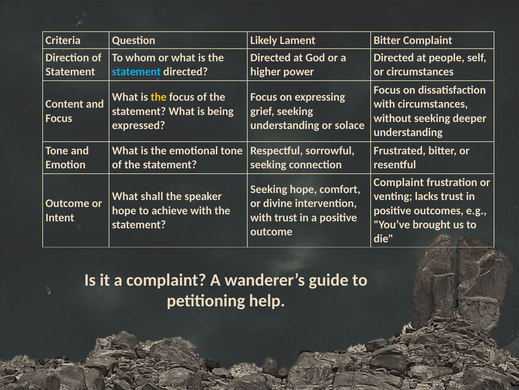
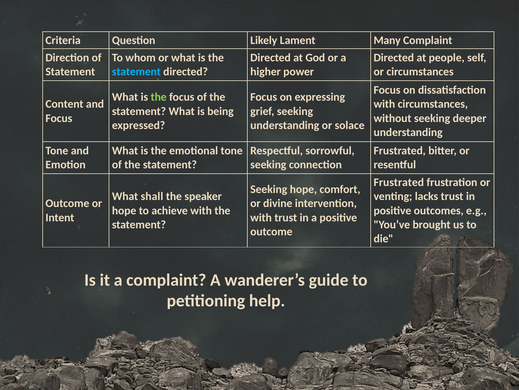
Lament Bitter: Bitter -> Many (387, 40)
the colour: yellow -> light green (159, 97)
Complaint: Complaint -> Frustrated (399, 182)
